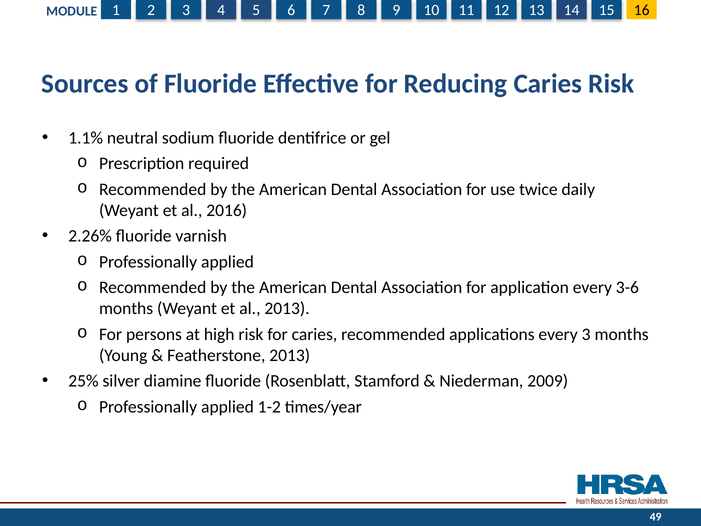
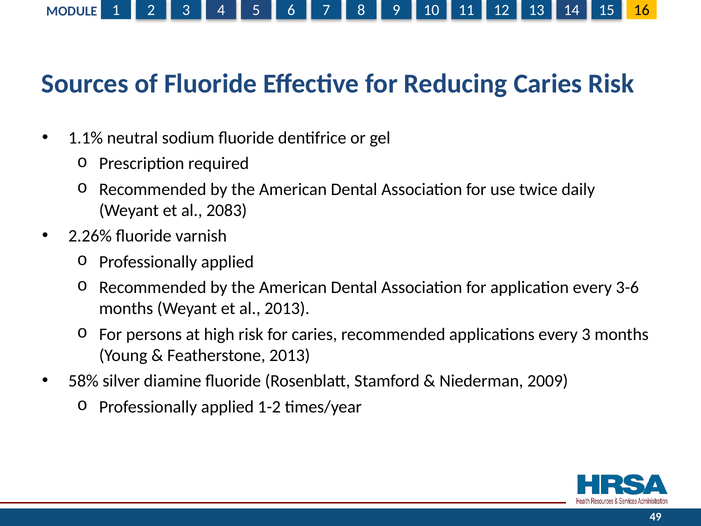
2016: 2016 -> 2083 (227, 210)
25%: 25% -> 58% (83, 381)
